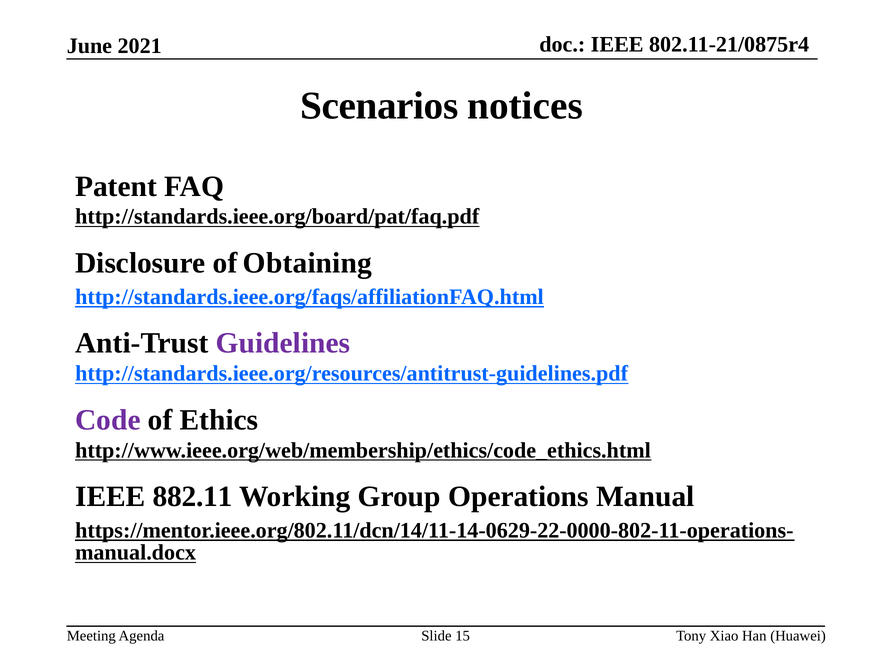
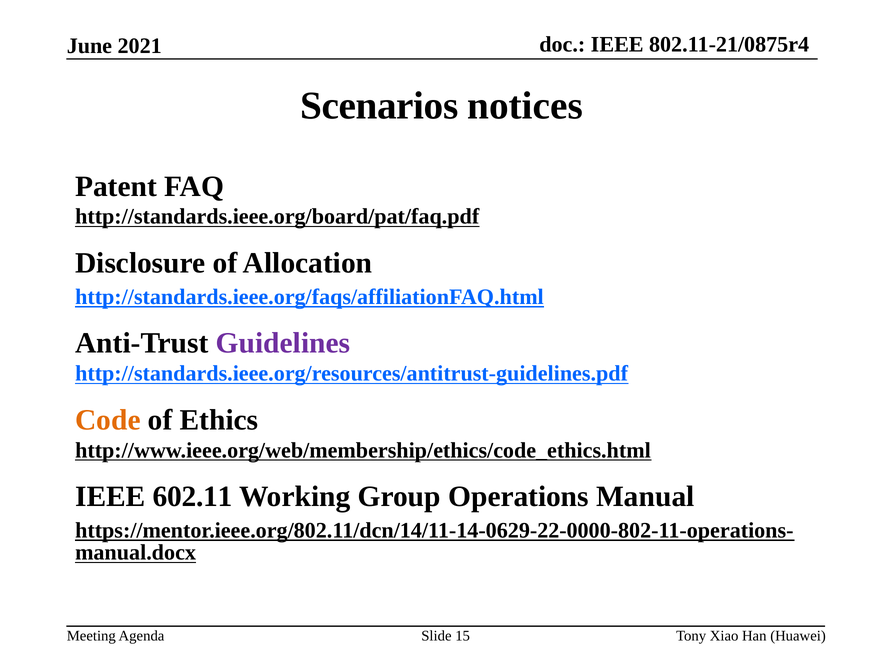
Obtaining: Obtaining -> Allocation (308, 263)
Code colour: purple -> orange (108, 420)
882.11: 882.11 -> 602.11 (193, 496)
